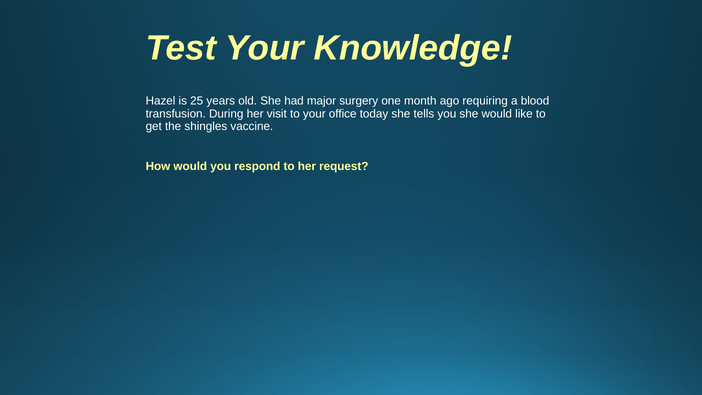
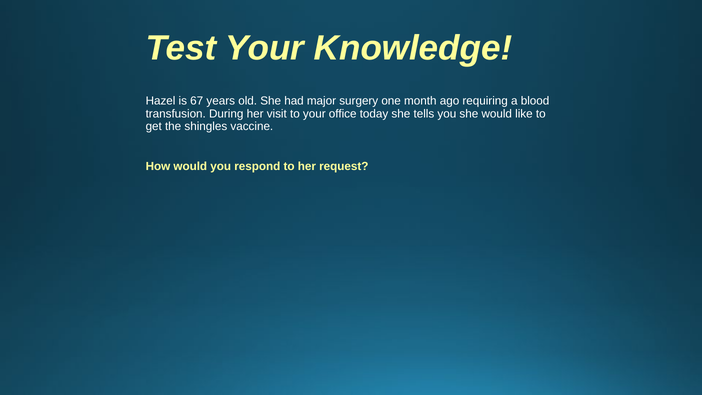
25: 25 -> 67 (197, 101)
